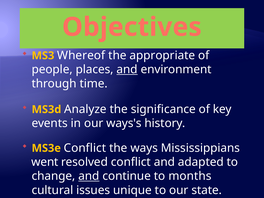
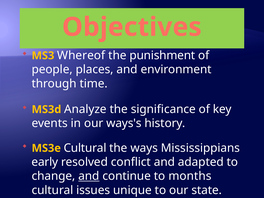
appropriate: appropriate -> punishment (162, 55)
and underline: present -> none (127, 69)
MS3e Conflict: Conflict -> Cultural (85, 148)
went: went -> early (45, 162)
